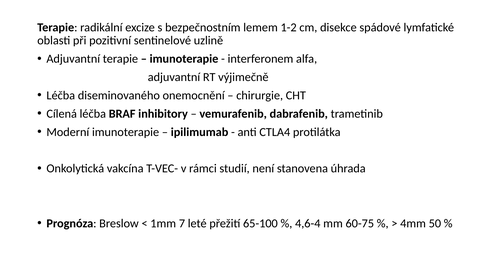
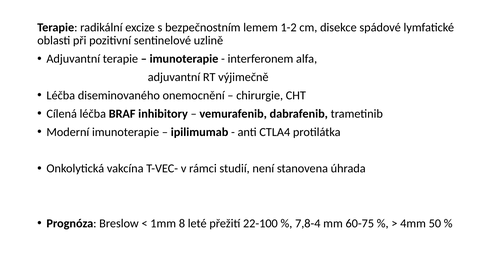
7: 7 -> 8 (182, 223)
65-100: 65-100 -> 22-100 (260, 223)
4,6-4: 4,6-4 -> 7,8-4 (308, 223)
